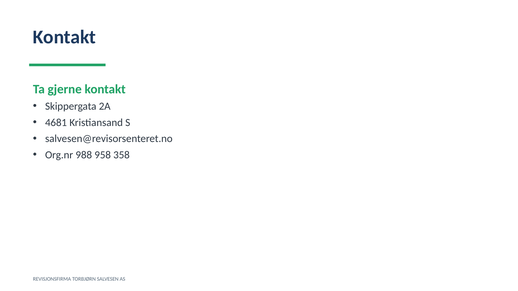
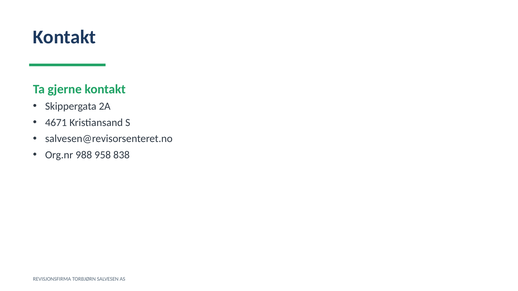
4681: 4681 -> 4671 (56, 123)
358: 358 -> 838 (121, 155)
